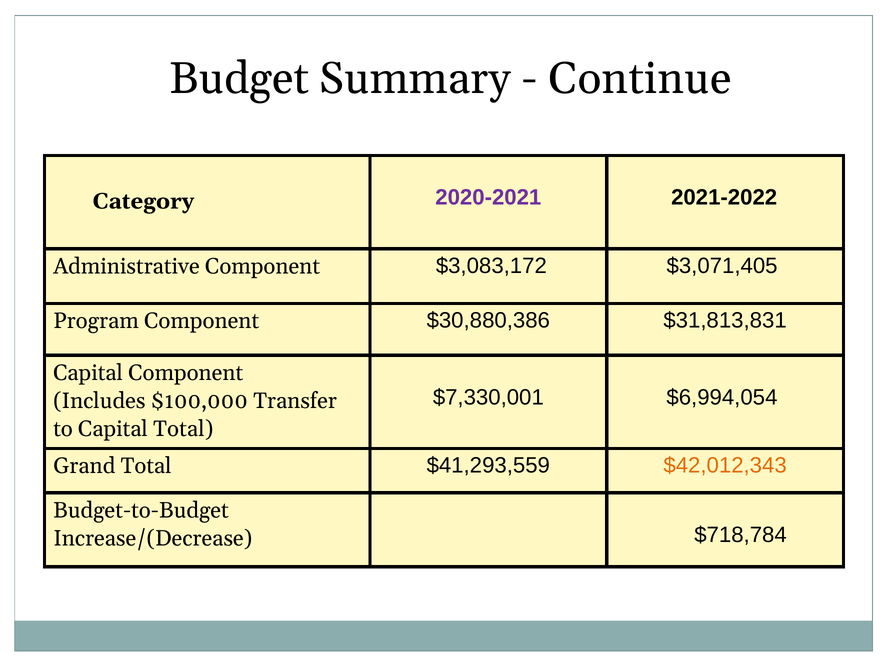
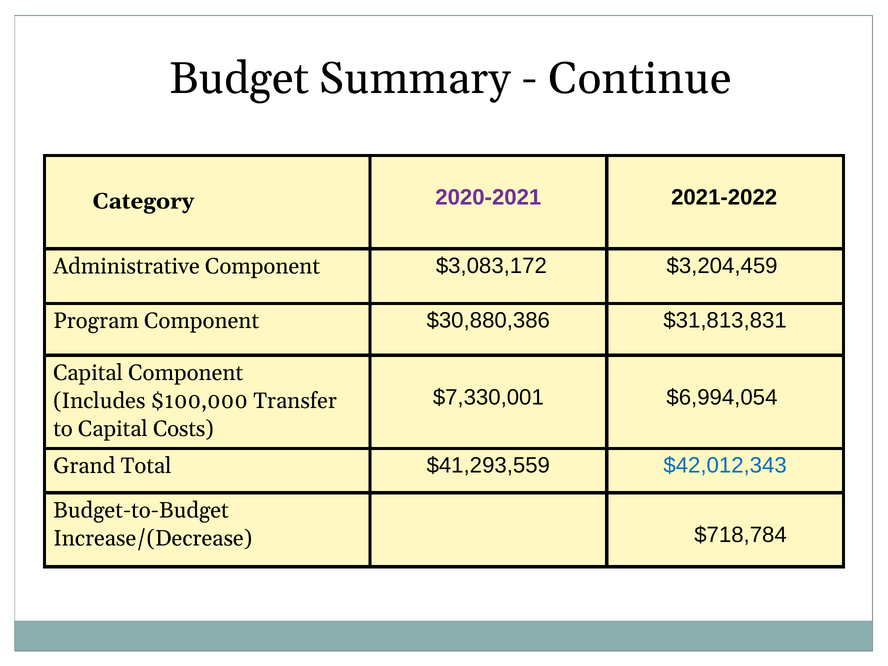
$3,071,405: $3,071,405 -> $3,204,459 (722, 266)
Capital Total: Total -> Costs (183, 429)
$42,012,343 colour: orange -> blue (725, 466)
